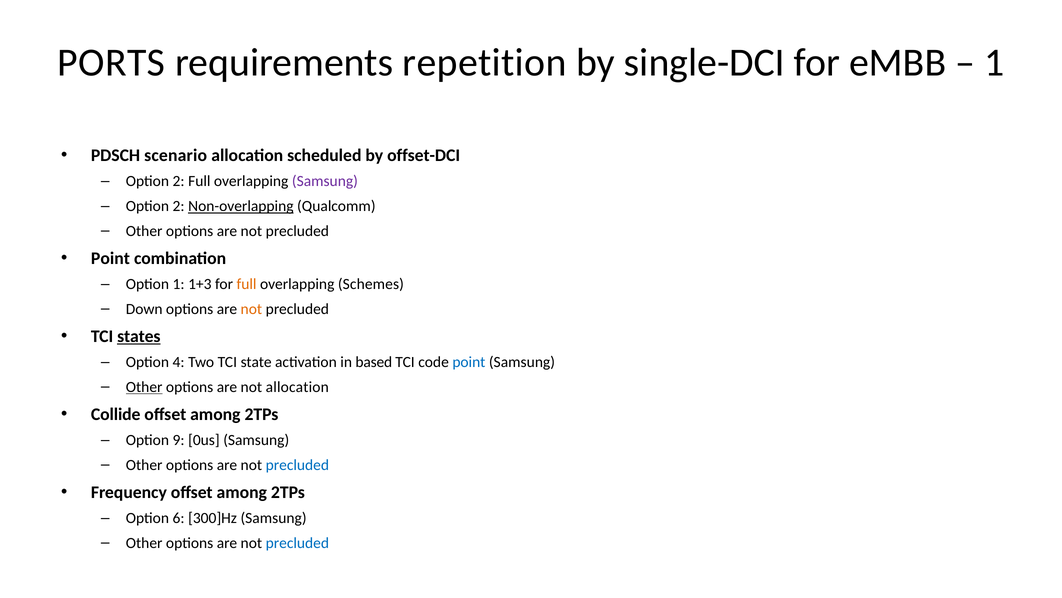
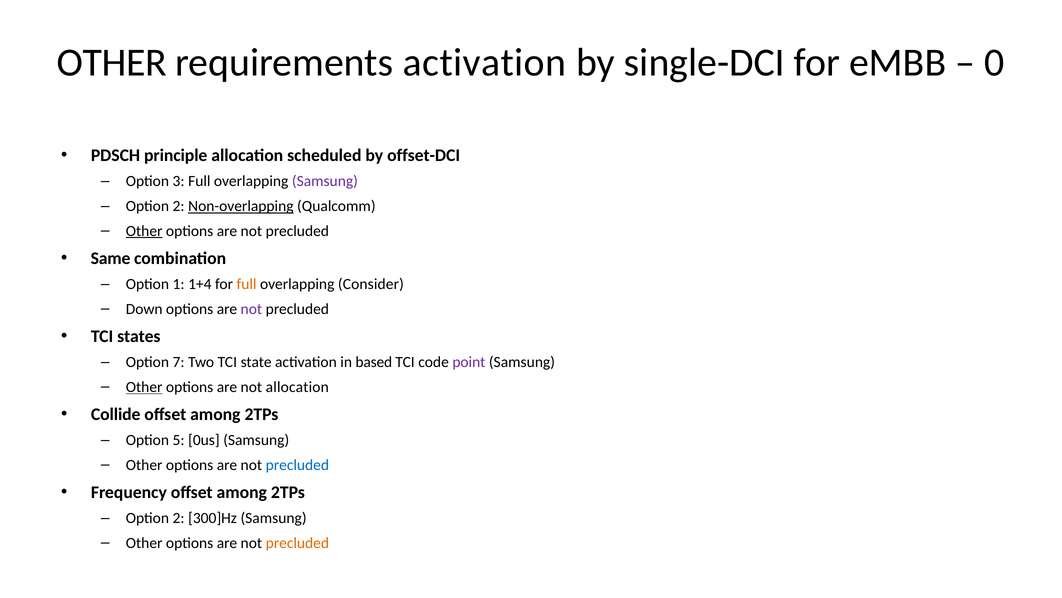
PORTS: PORTS -> OTHER (112, 63)
requirements repetition: repetition -> activation (485, 63)
1: 1 -> 0 (994, 63)
scenario: scenario -> principle (176, 155)
2: 2 -> 3 (179, 181)
Other underline: none -> present (144, 231)
Point: Point -> Same (111, 258)
1+3: 1+3 -> 1+4 (200, 284)
Schemes: Schemes -> Consider (371, 284)
not colour: orange -> purple (251, 309)
states underline: present -> none (139, 336)
4: 4 -> 7 (179, 362)
point colour: blue -> purple (469, 362)
9: 9 -> 5 (179, 440)
6: 6 -> 2 (179, 518)
precluded colour: blue -> orange (297, 542)
